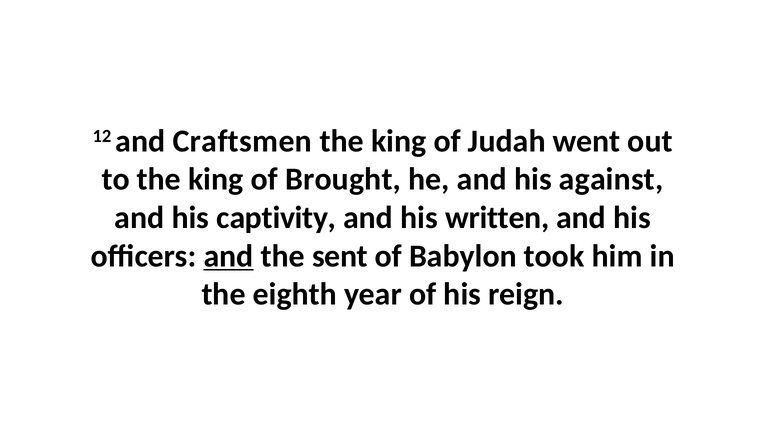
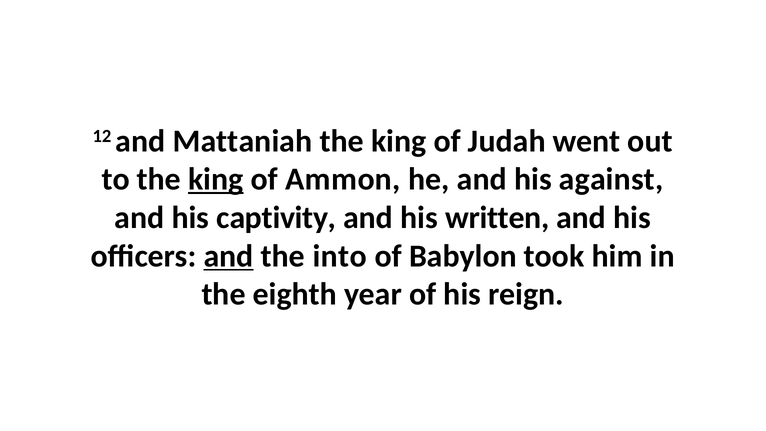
Craftsmen: Craftsmen -> Mattaniah (242, 141)
king underline: none -> present (216, 179)
Brought: Brought -> Ammon (343, 179)
sent: sent -> into (340, 256)
